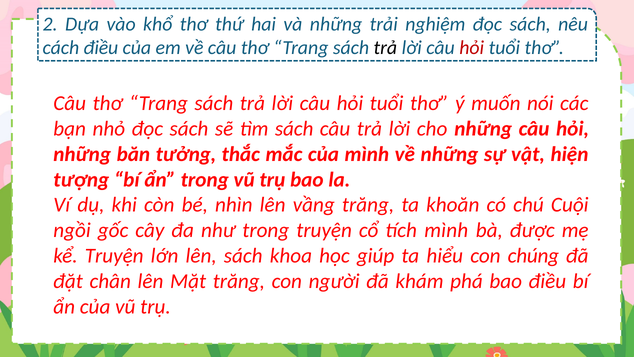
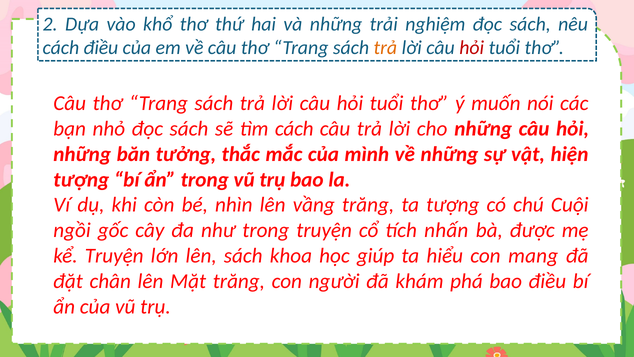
trả colour: black -> orange (385, 48)
tìm sách: sách -> cách (294, 129)
ta khoăn: khoăn -> tượng (453, 205)
tích mình: mình -> nhấn (446, 230)
chúng: chúng -> mang (533, 256)
